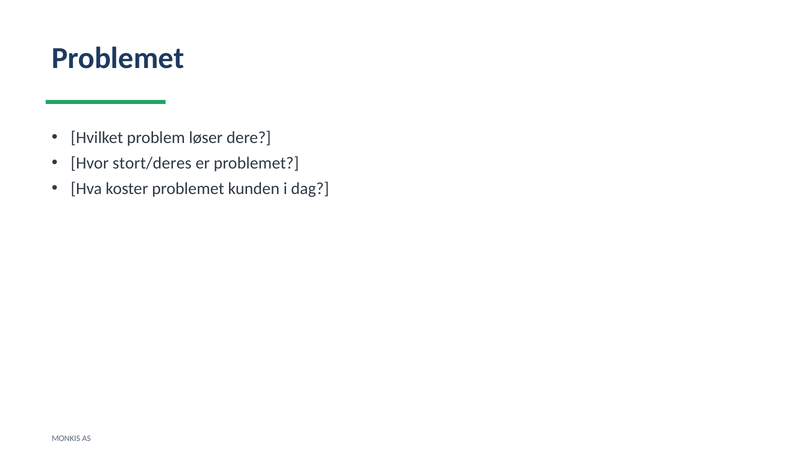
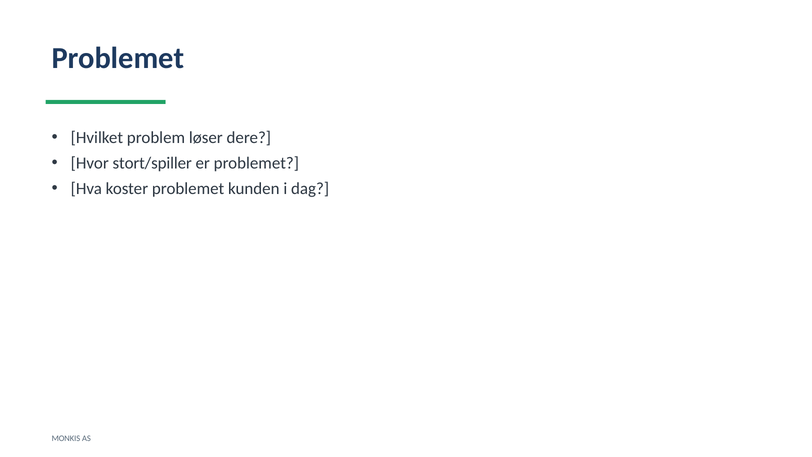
stort/deres: stort/deres -> stort/spiller (152, 163)
